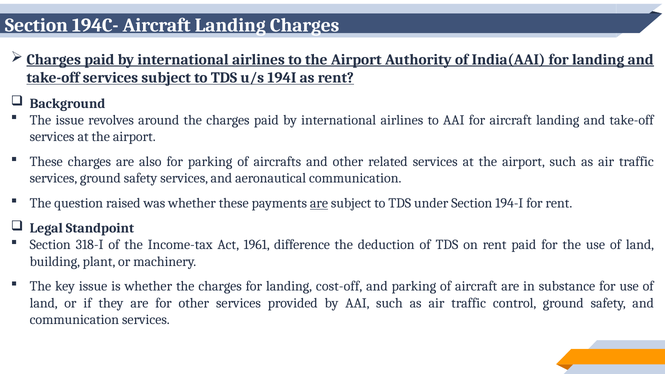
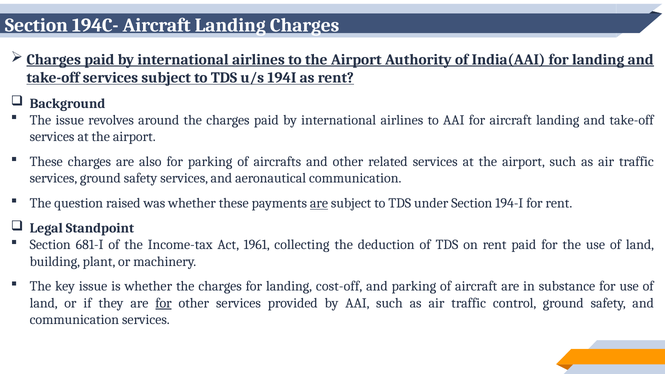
318-I: 318-I -> 681-I (90, 245)
difference: difference -> collecting (302, 245)
for underline: none -> present (164, 303)
